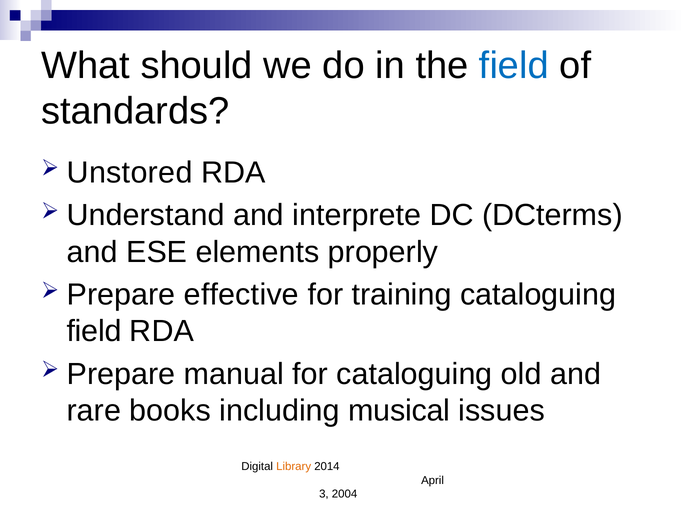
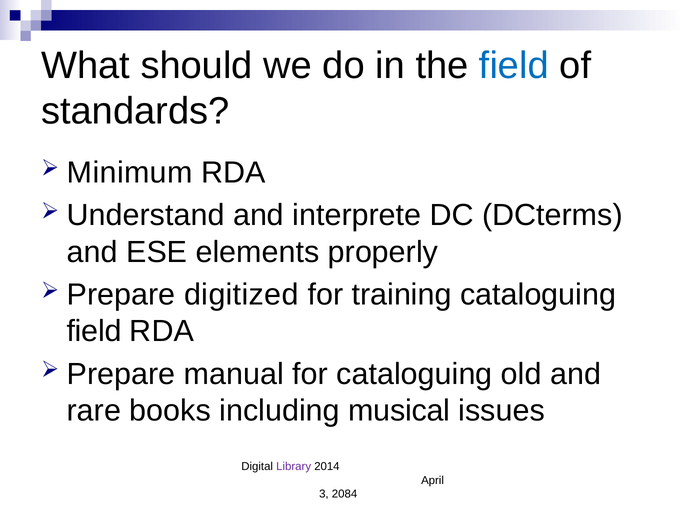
Unstored: Unstored -> Minimum (130, 172)
effective: effective -> digitized (241, 294)
Library colour: orange -> purple (294, 466)
2004: 2004 -> 2084 (345, 494)
